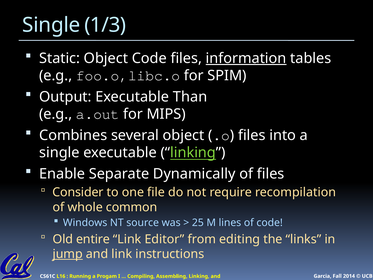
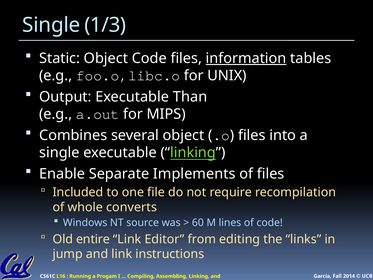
SPIM: SPIM -> UNIX (227, 76)
Dynamically: Dynamically -> Implements (194, 174)
Consider: Consider -> Included (78, 192)
common: common -> converts (132, 207)
25: 25 -> 60 (198, 223)
jump underline: present -> none (68, 254)
